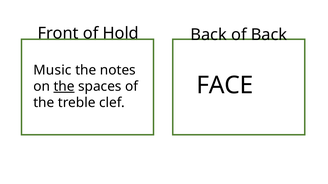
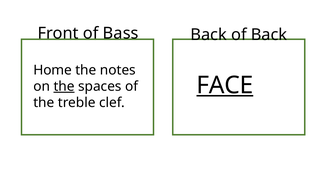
Hold: Hold -> Bass (121, 33)
Music: Music -> Home (53, 70)
FACE underline: none -> present (225, 85)
